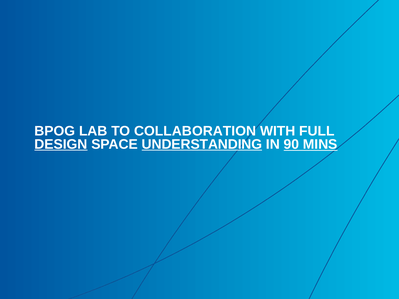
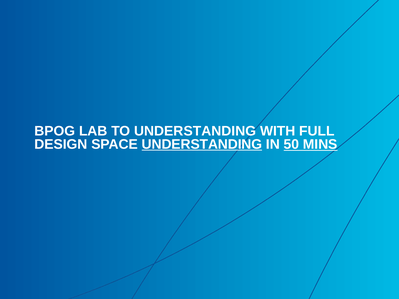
TO COLLABORATION: COLLABORATION -> UNDERSTANDING (195, 131)
DESIGN underline: present -> none (61, 144)
90: 90 -> 50 (291, 144)
